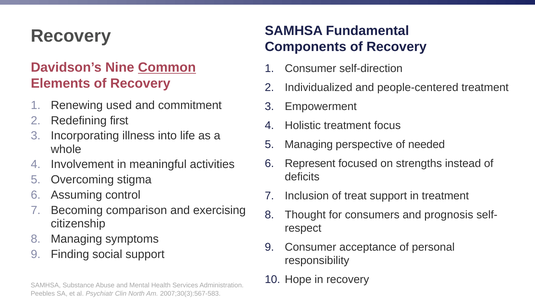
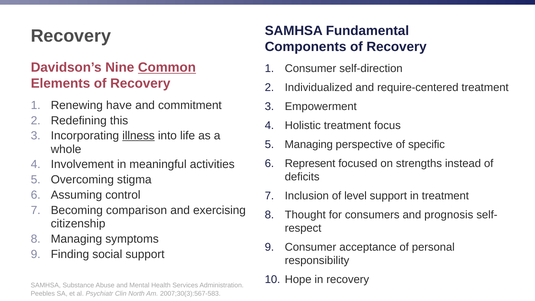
people-centered: people-centered -> require-centered (418, 88)
used: used -> have (119, 105)
first: first -> this (119, 120)
illness underline: none -> present (139, 136)
needed: needed -> specific (427, 144)
treat: treat -> level (356, 196)
